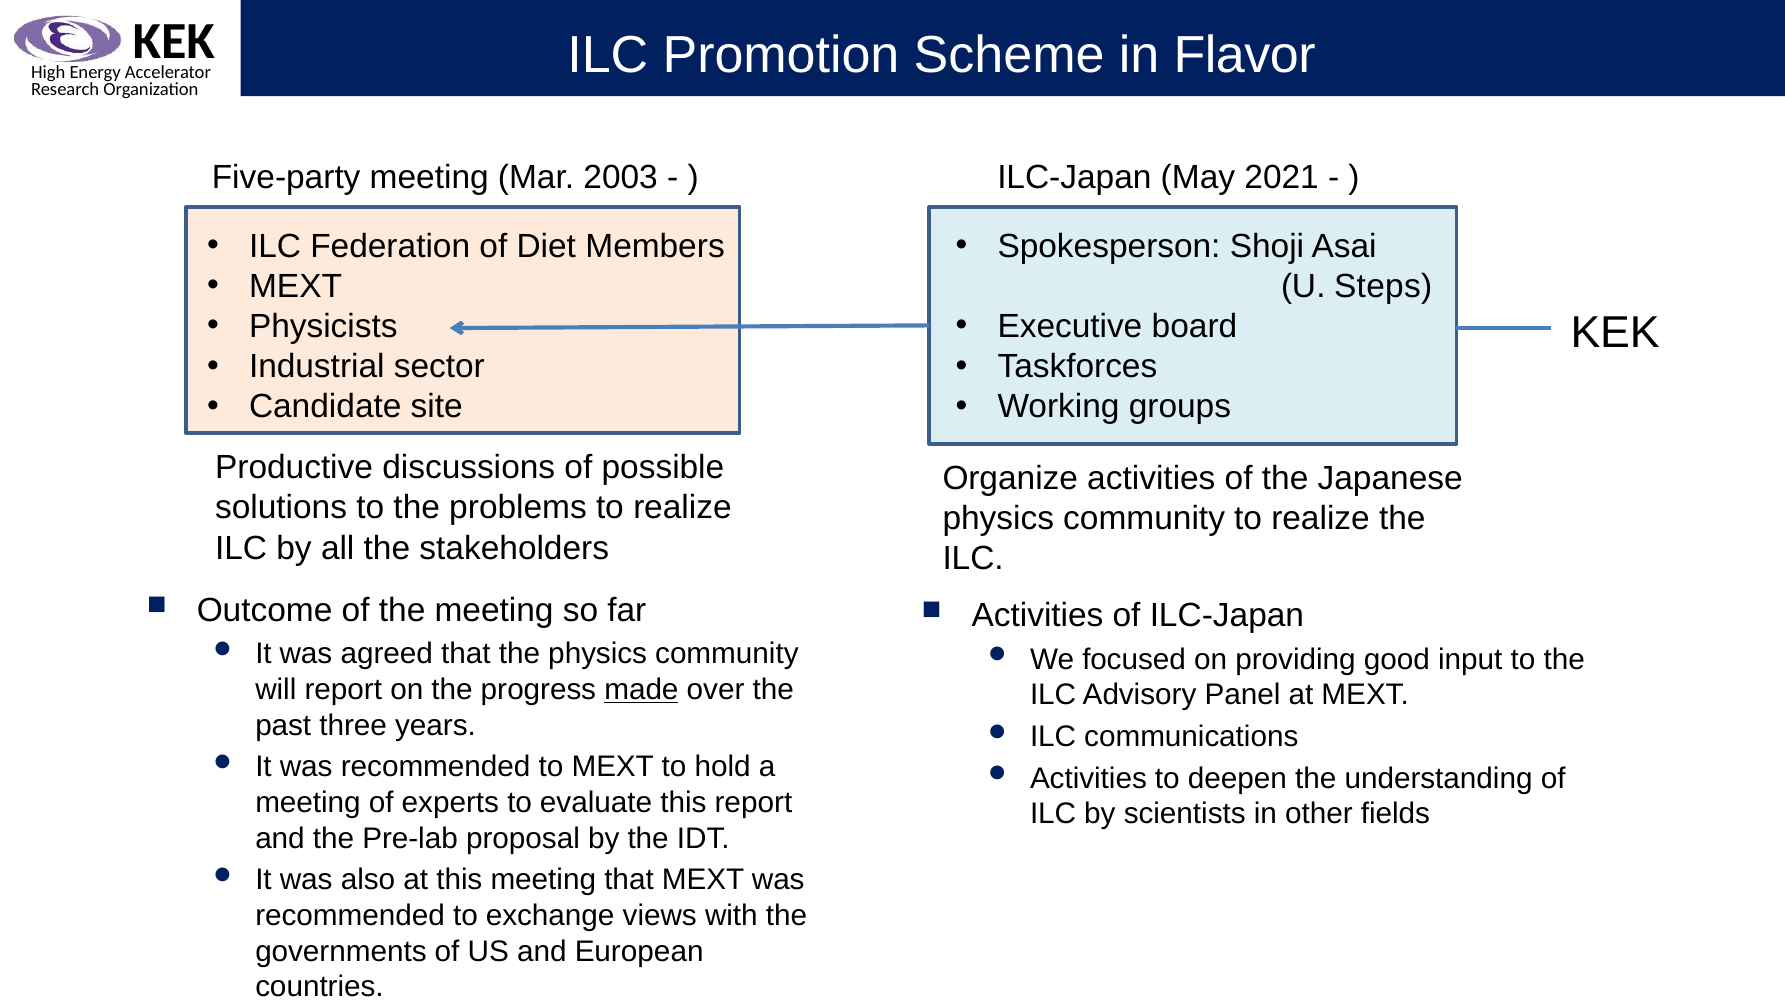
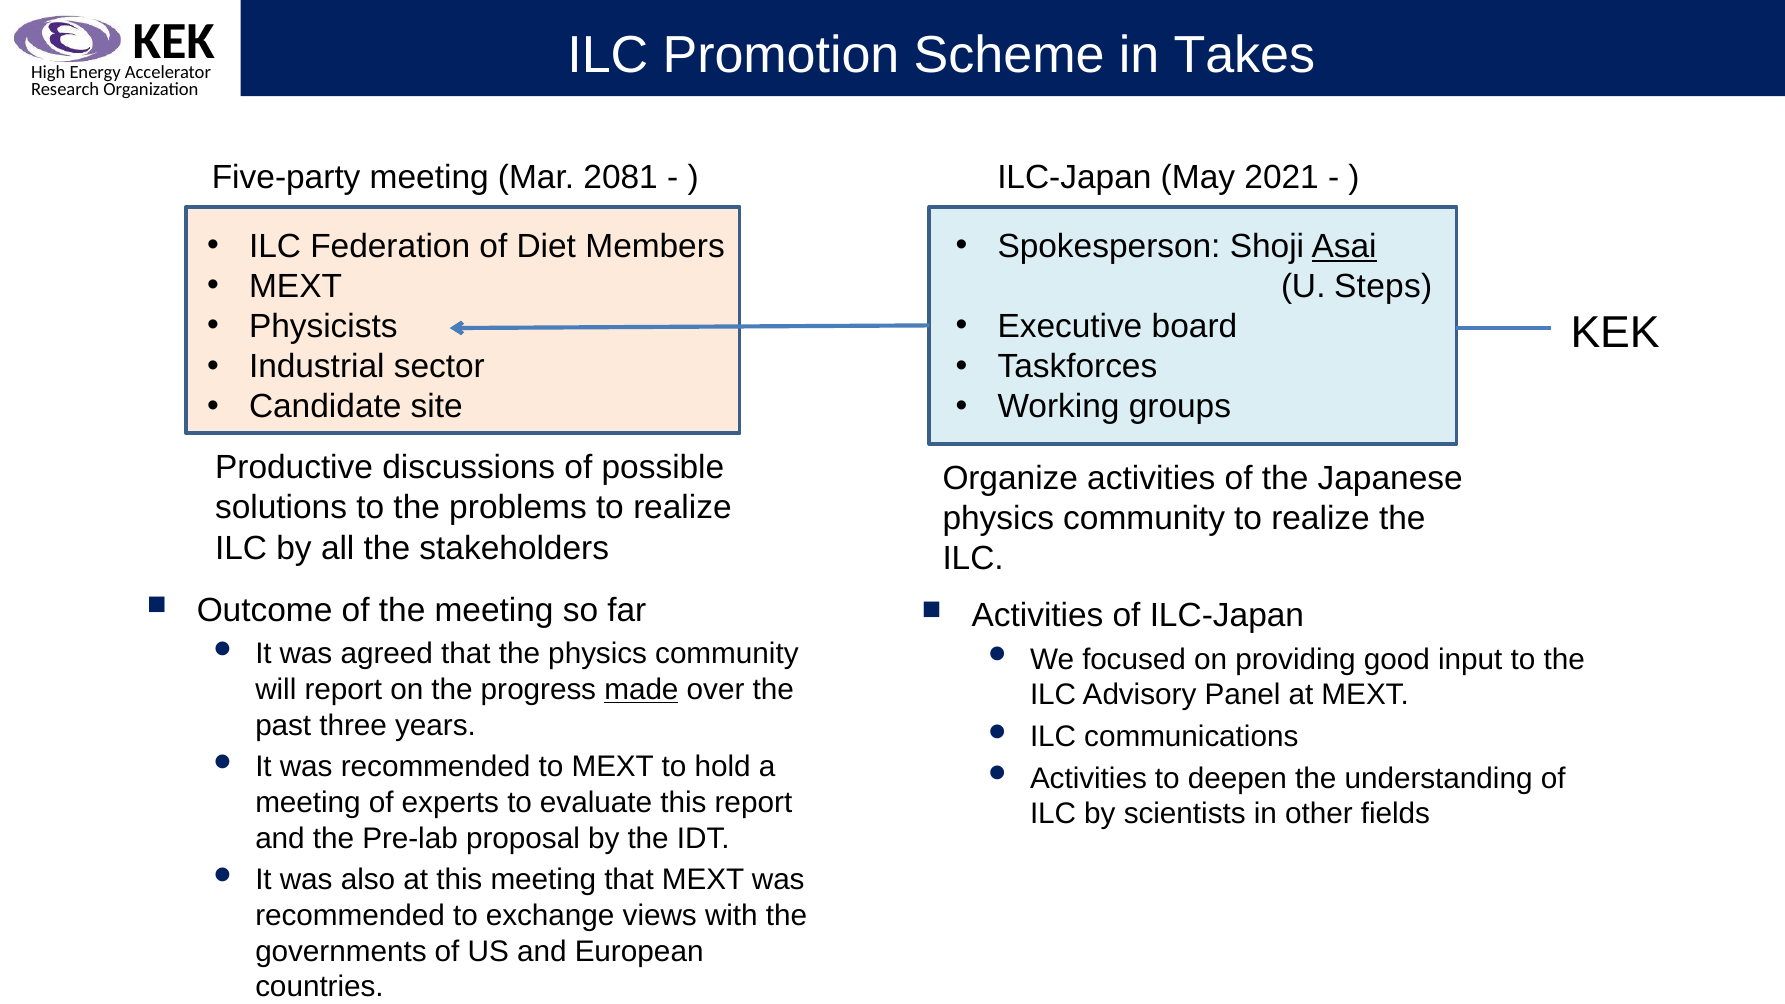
Flavor: Flavor -> Takes (1244, 55)
2003: 2003 -> 2081 (621, 178)
Asai underline: none -> present (1344, 246)
